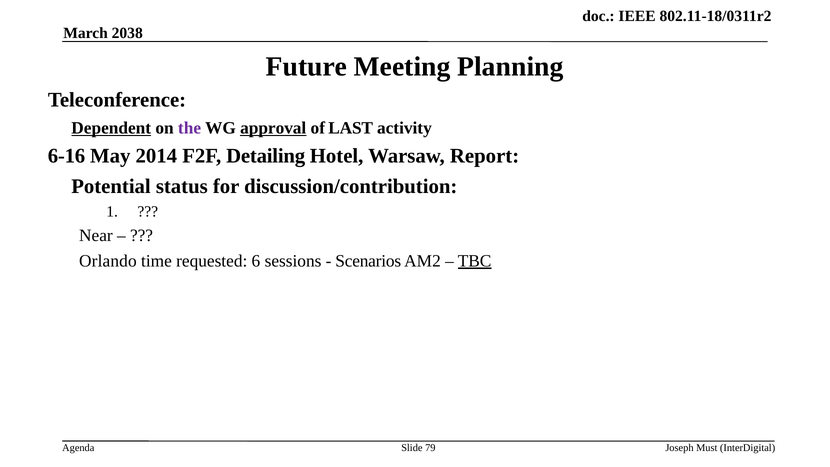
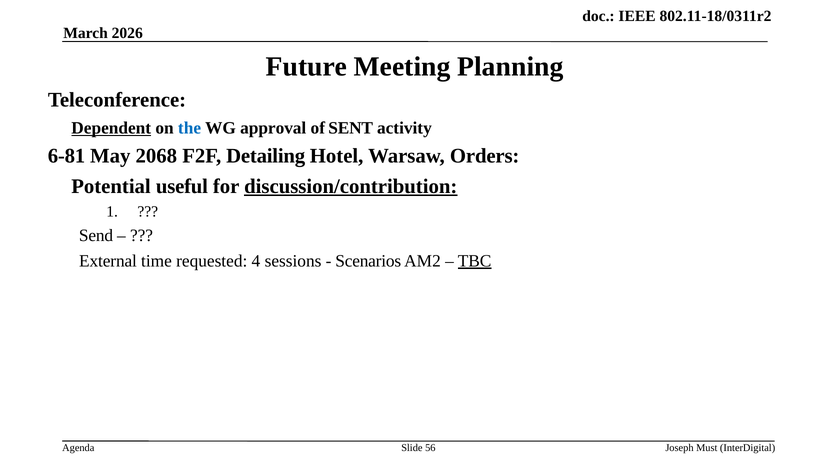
2038: 2038 -> 2026 (127, 33)
the colour: purple -> blue (190, 128)
approval underline: present -> none (273, 128)
LAST: LAST -> SENT (351, 128)
6-16: 6-16 -> 6-81 (67, 156)
2014: 2014 -> 2068 (156, 156)
Report: Report -> Orders (485, 156)
status: status -> useful (182, 186)
discussion/contribution underline: none -> present (351, 186)
Near: Near -> Send (96, 236)
Orlando: Orlando -> External (108, 261)
6: 6 -> 4 (256, 261)
79: 79 -> 56 (430, 448)
